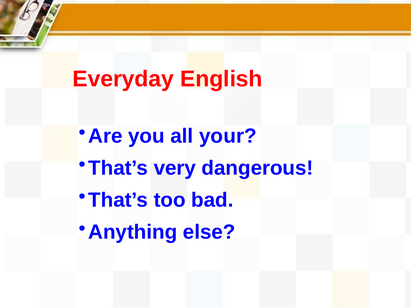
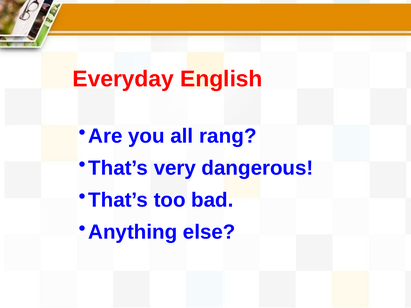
your: your -> rang (228, 136)
